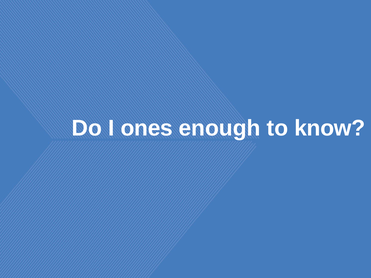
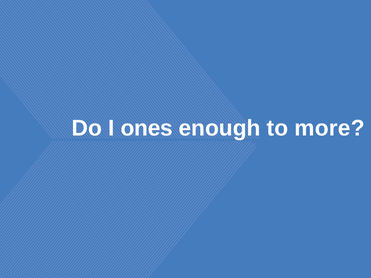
know: know -> more (330, 128)
